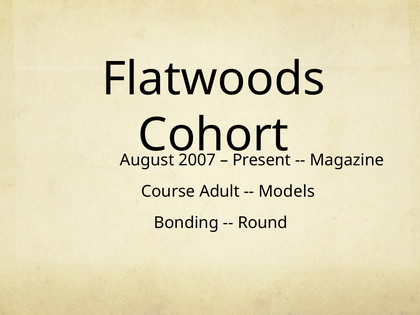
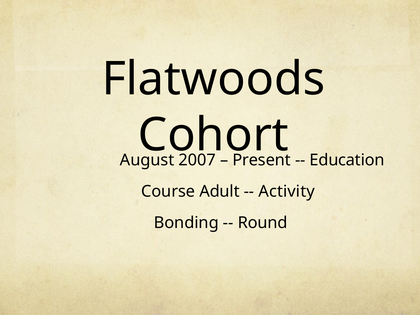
Magazine: Magazine -> Education (347, 160)
Models: Models -> Activity (287, 191)
